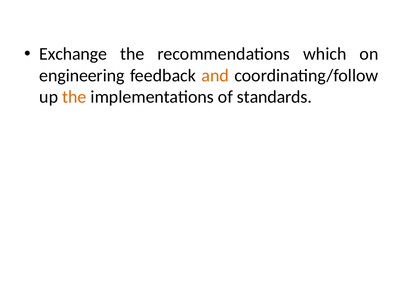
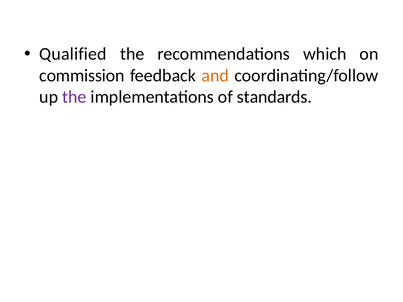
Exchange: Exchange -> Qualified (73, 54)
engineering: engineering -> commission (82, 76)
the colour: orange -> purple (74, 97)
